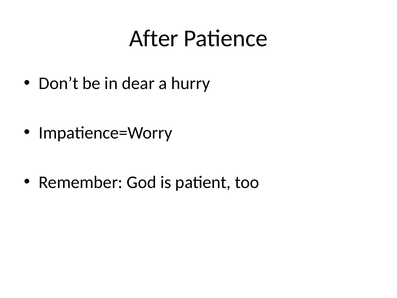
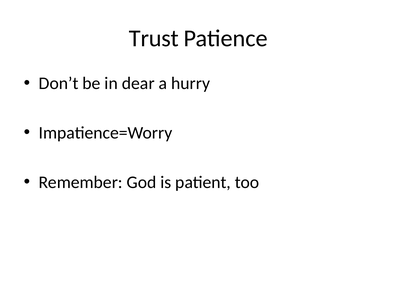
After: After -> Trust (154, 38)
